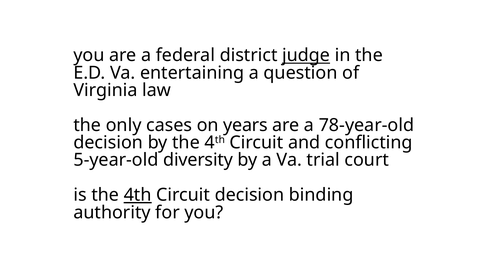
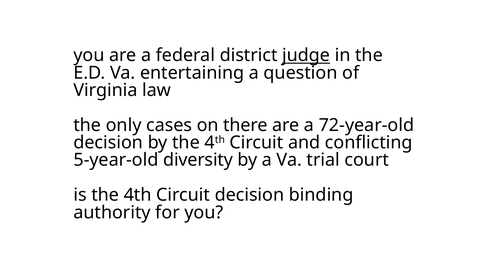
years: years -> there (246, 125)
78-year-old: 78-year-old -> 72-year-old (366, 125)
4th underline: present -> none (138, 195)
